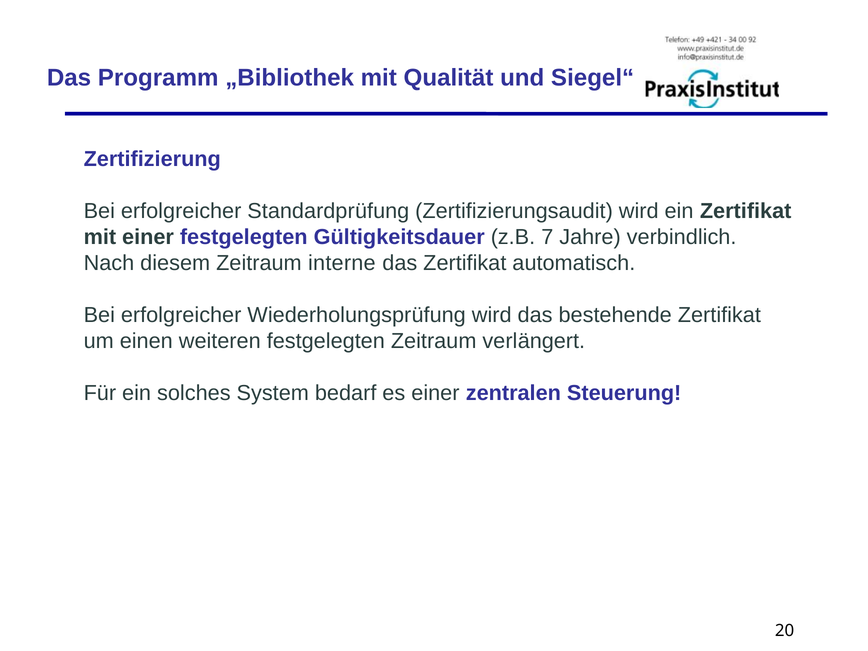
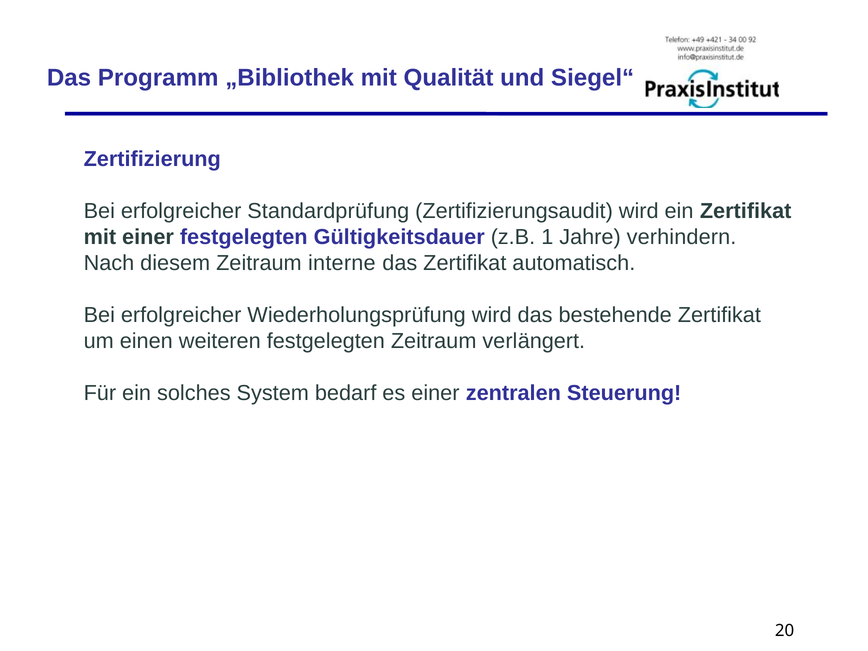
7: 7 -> 1 (547, 237)
verbindlich: verbindlich -> verhindern (682, 237)
